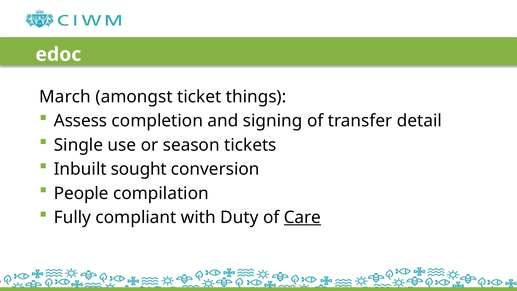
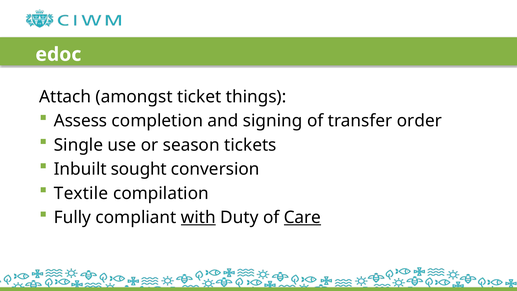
March: March -> Attach (65, 97)
detail: detail -> order (419, 121)
People: People -> Textile (81, 193)
with underline: none -> present (198, 217)
